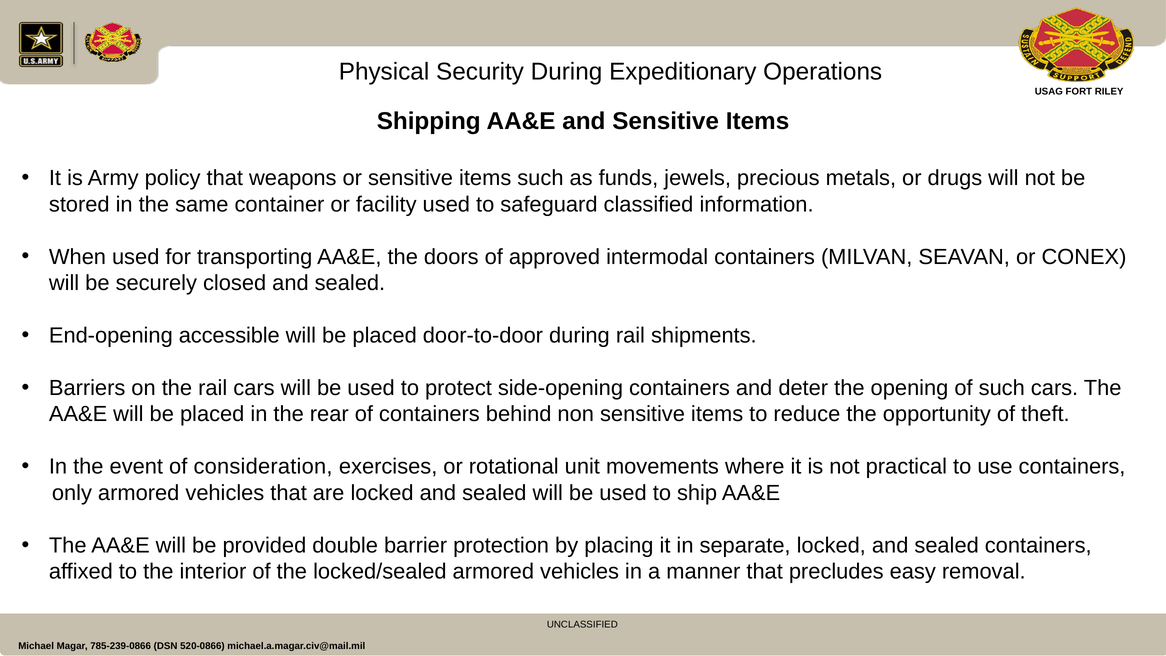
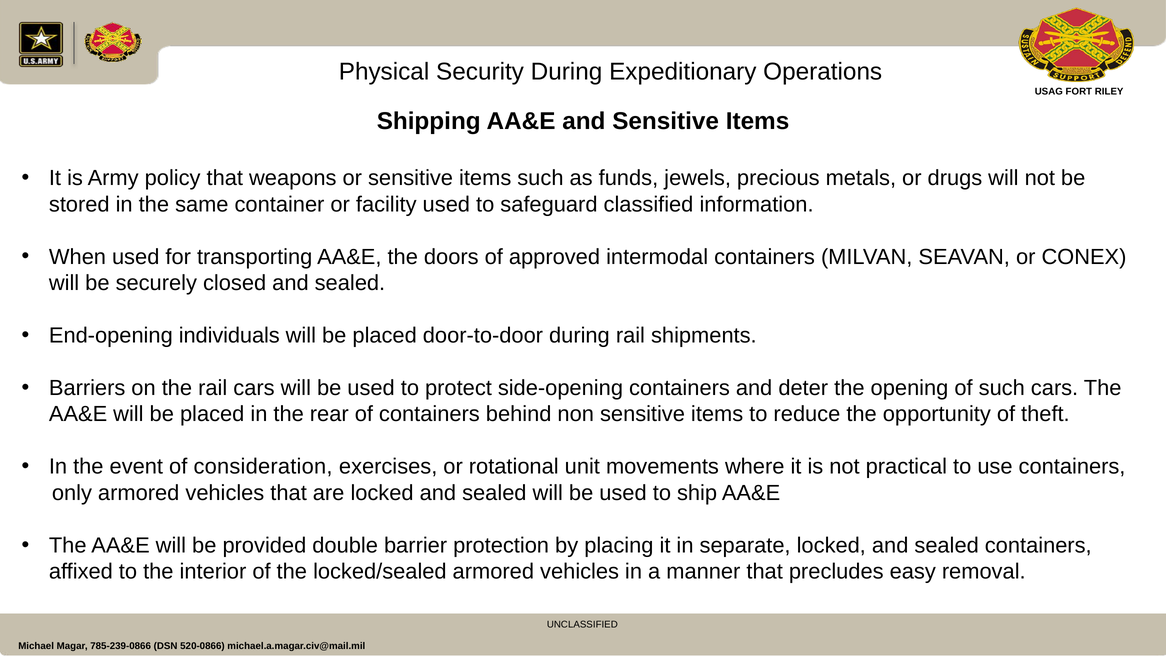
accessible: accessible -> individuals (229, 335)
